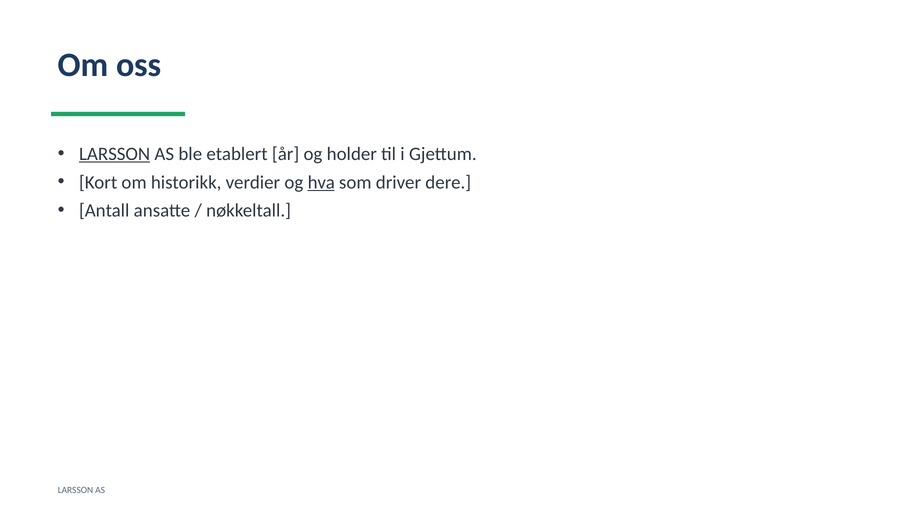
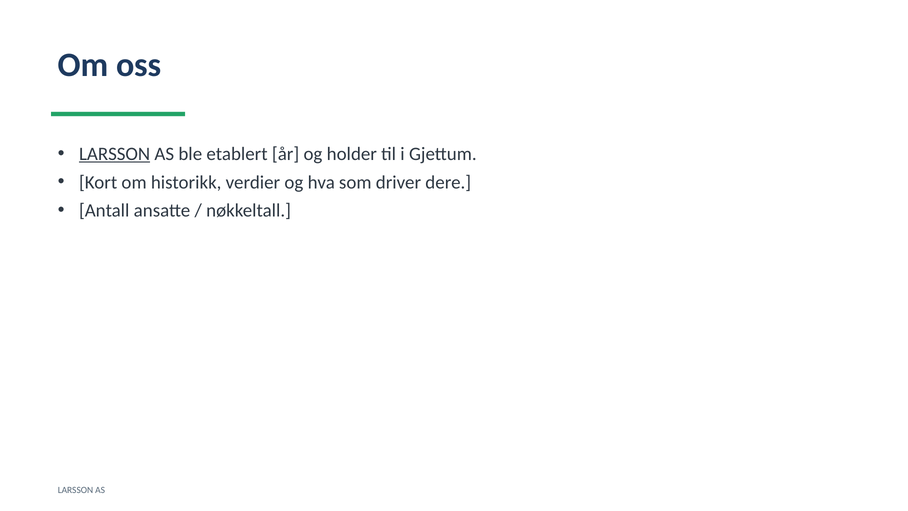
hva underline: present -> none (321, 182)
